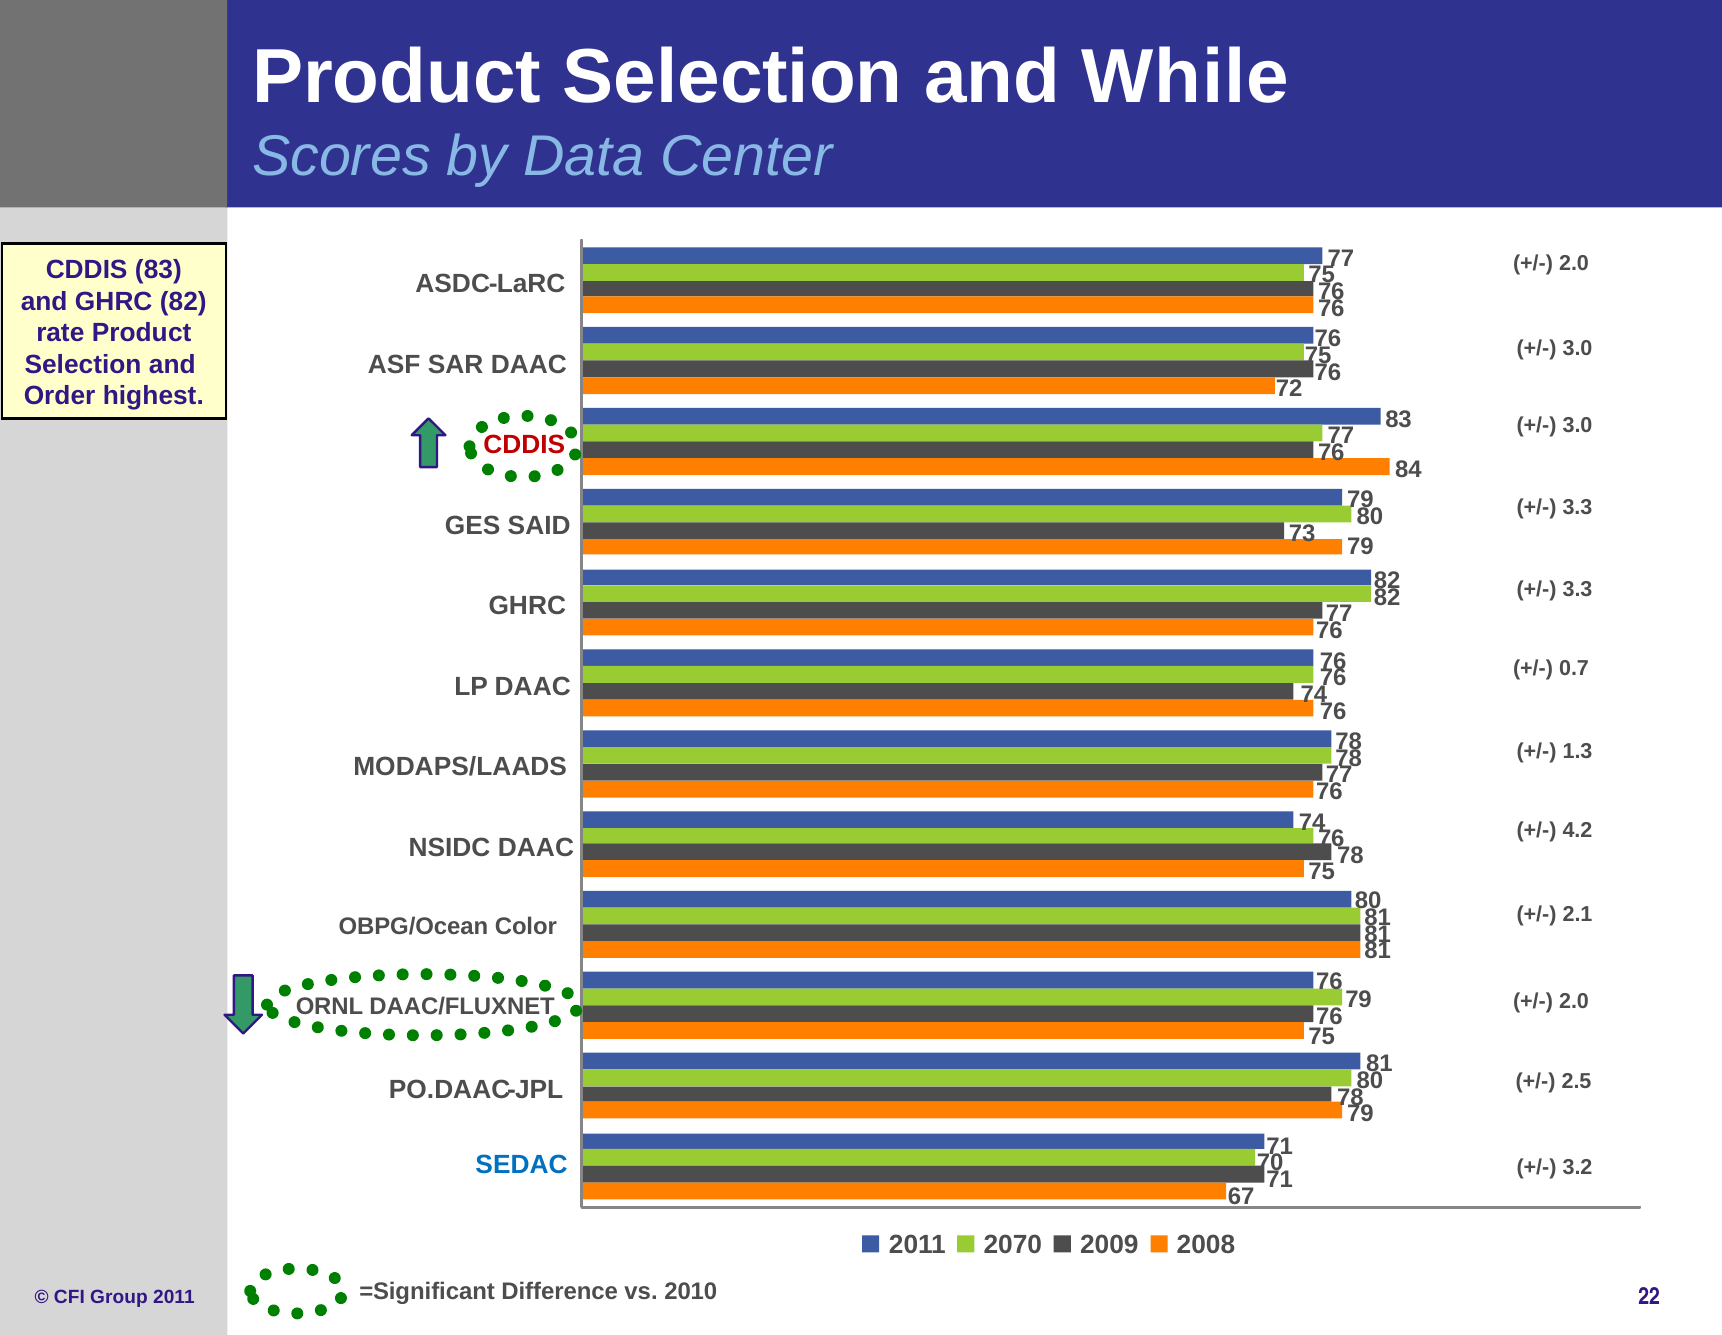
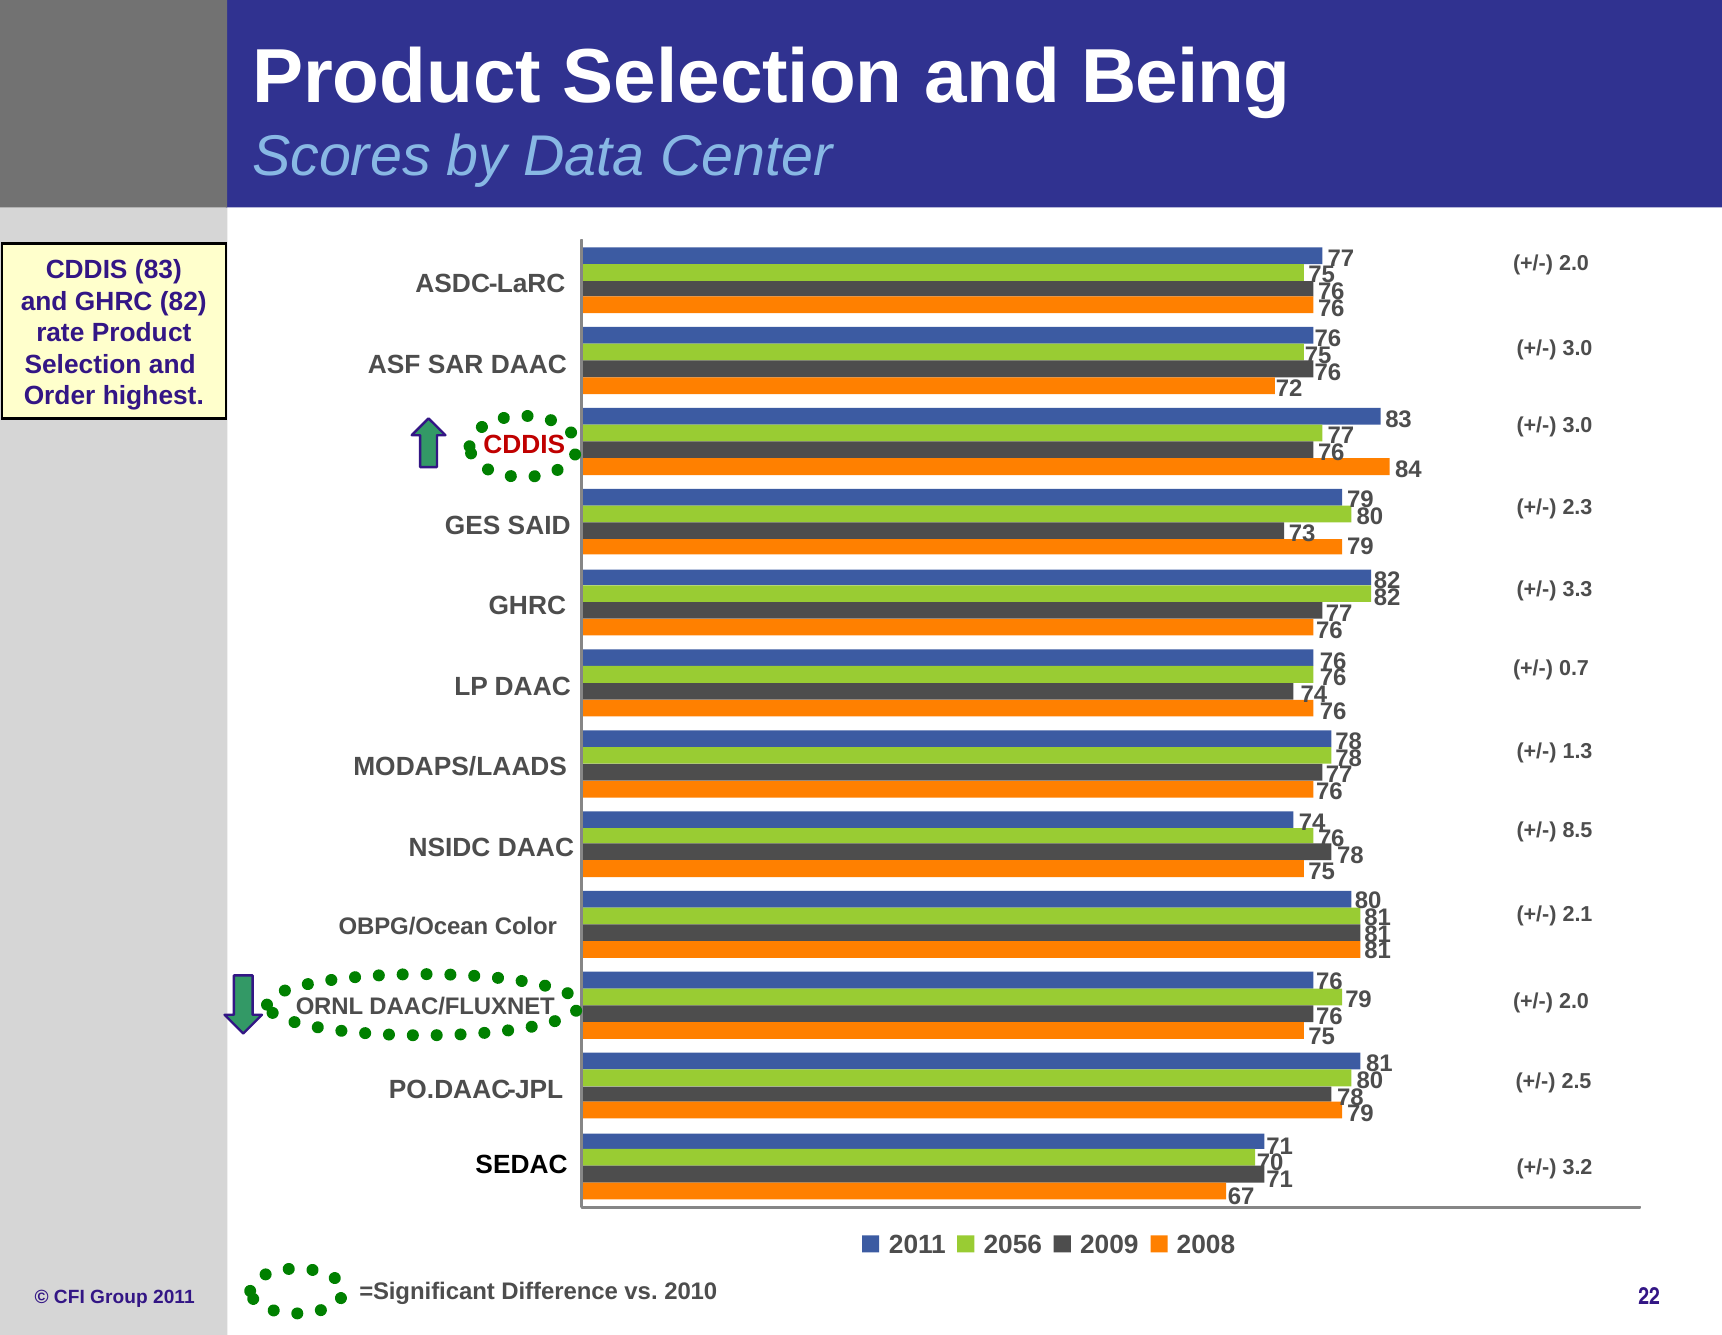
While: While -> Being (1186, 77)
3.3: 3.3 -> 2.3 (1577, 507)
4.2: 4.2 -> 8.5 (1577, 830)
SEDAC colour: blue -> black (522, 1164)
2070: 2070 -> 2056 (1013, 1244)
